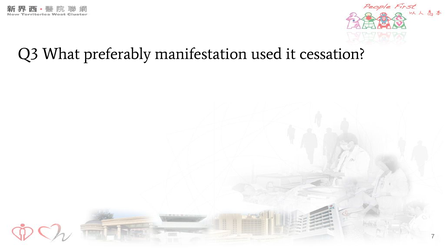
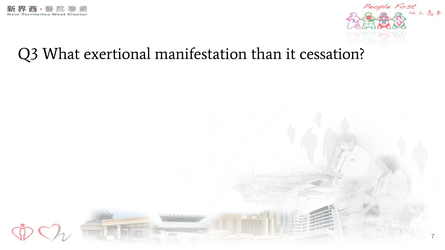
preferably: preferably -> exertional (117, 54)
used: used -> than (266, 54)
